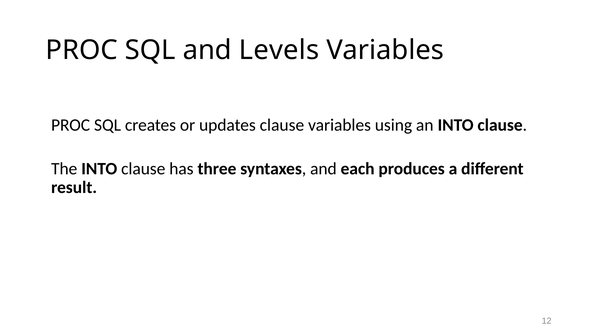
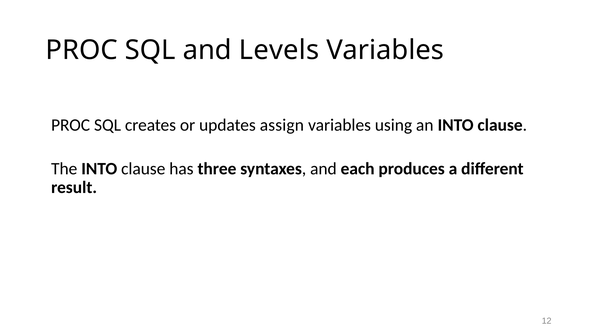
updates clause: clause -> assign (282, 125)
